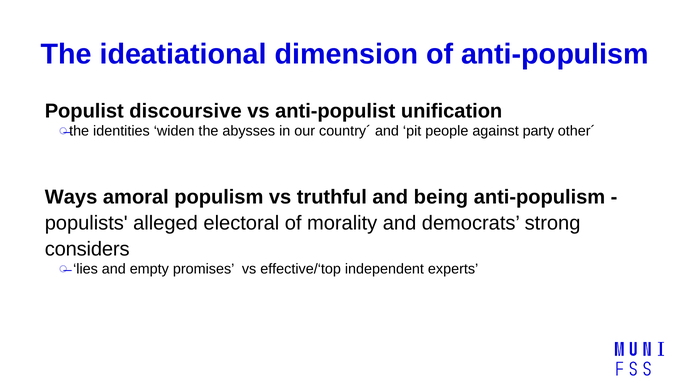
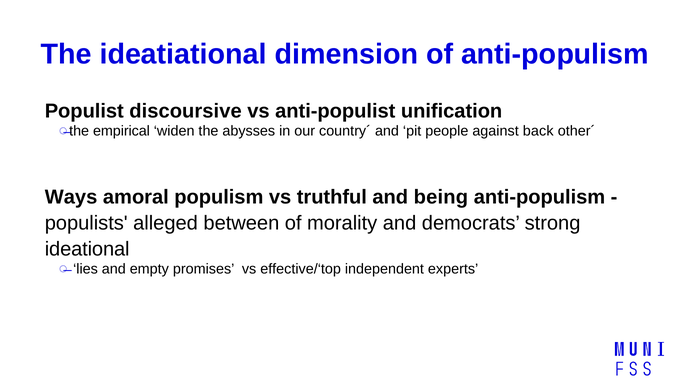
identities: identities -> empirical (121, 131)
party: party -> back (538, 131)
electoral: electoral -> between (241, 223)
considers: considers -> ideational (87, 249)
